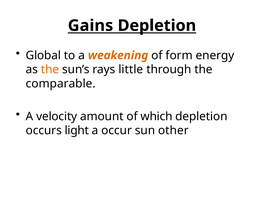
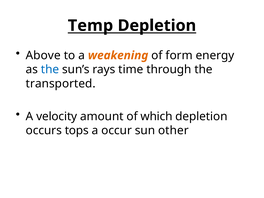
Gains: Gains -> Temp (91, 26)
Global: Global -> Above (43, 55)
the colour: orange -> blue (50, 69)
little: little -> time (131, 69)
comparable: comparable -> transported (61, 84)
light: light -> tops (77, 130)
